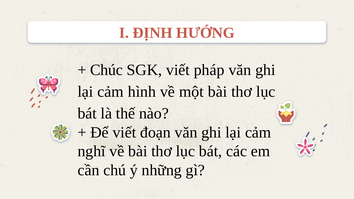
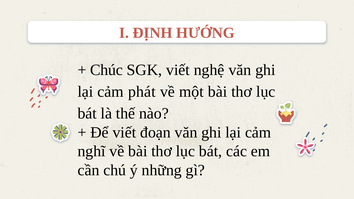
pháp: pháp -> nghệ (209, 70)
hình: hình -> phát (142, 92)
